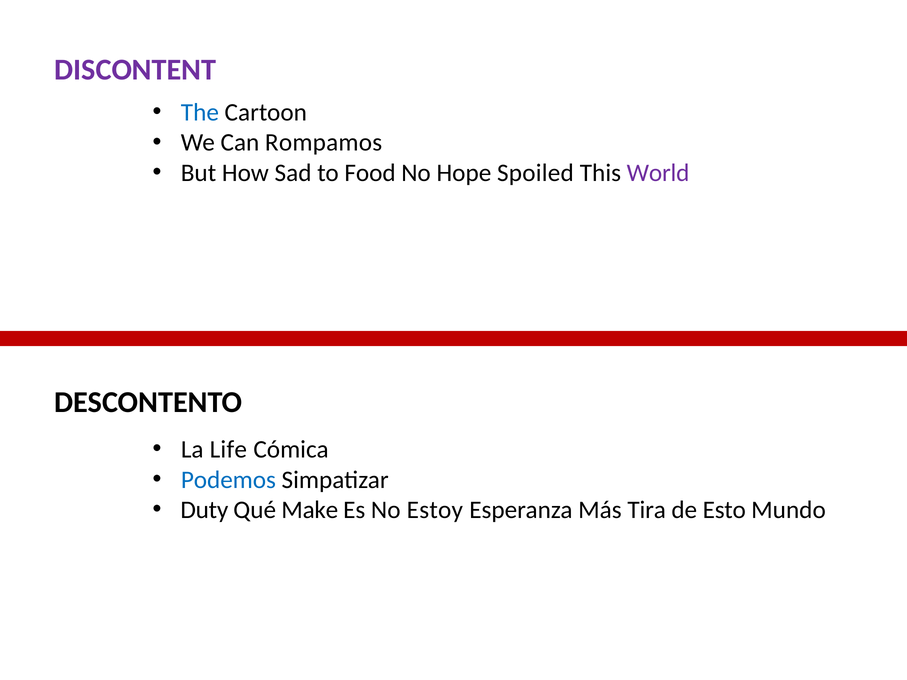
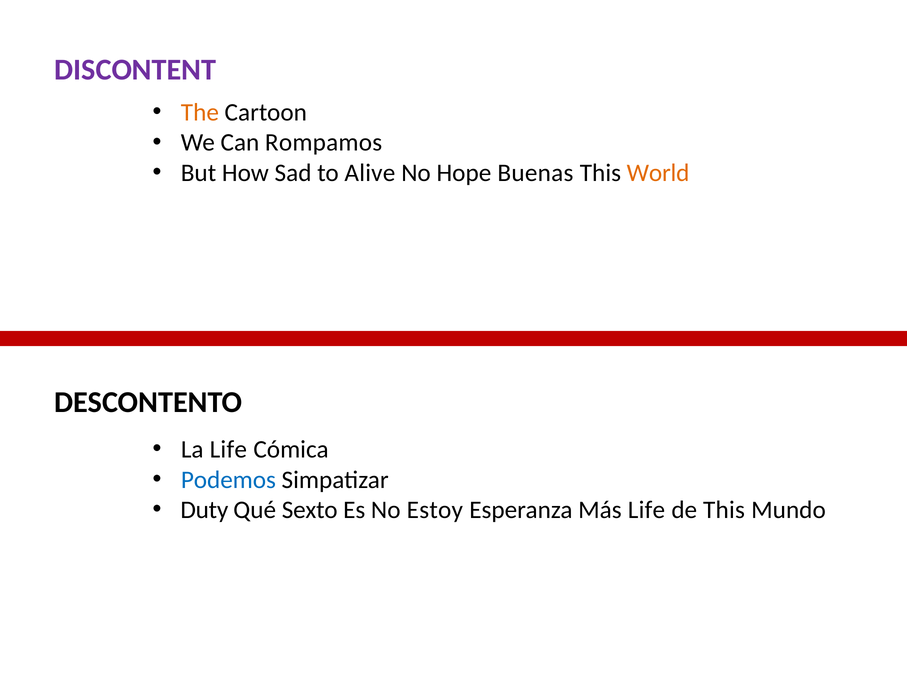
The colour: blue -> orange (200, 112)
Food: Food -> Alive (370, 173)
Spoiled: Spoiled -> Buenas (535, 173)
World colour: purple -> orange (658, 173)
Make: Make -> Sexto (310, 510)
Más Tira: Tira -> Life (646, 510)
de Esto: Esto -> This (724, 510)
